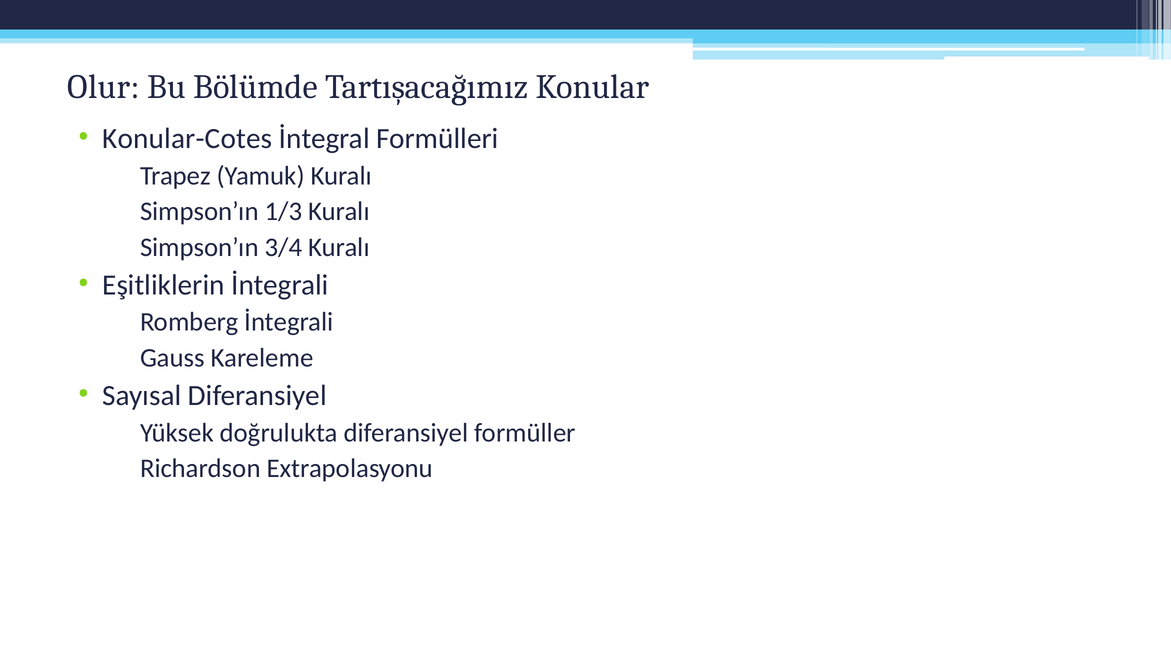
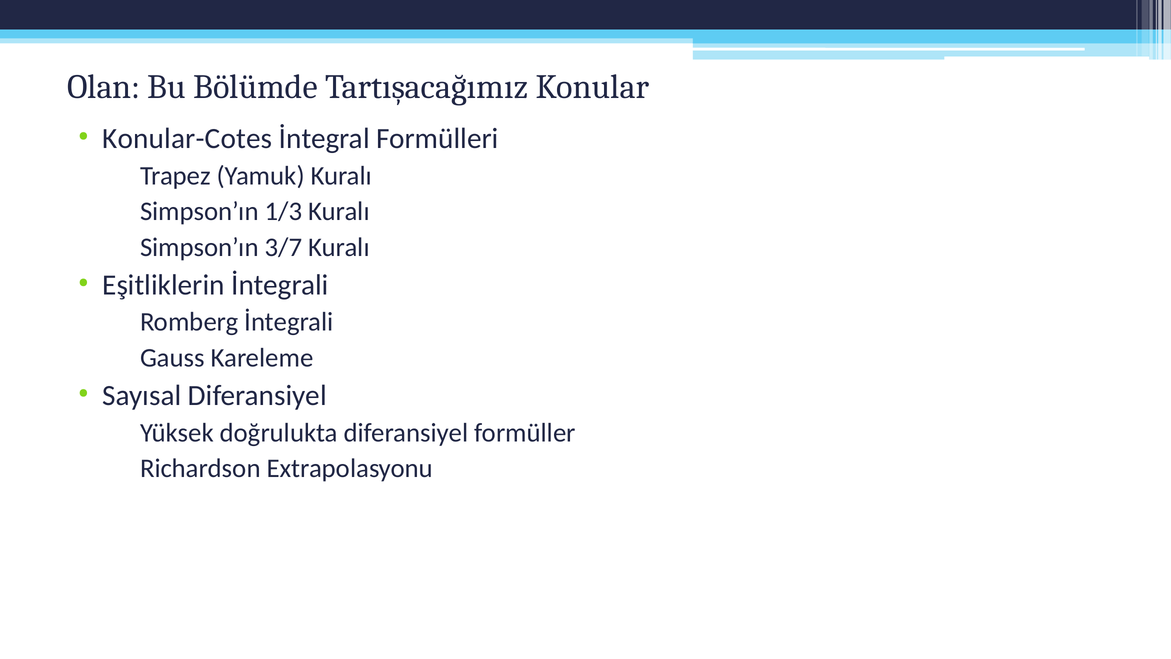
Olur: Olur -> Olan (104, 87)
3/4: 3/4 -> 3/7 (283, 247)
